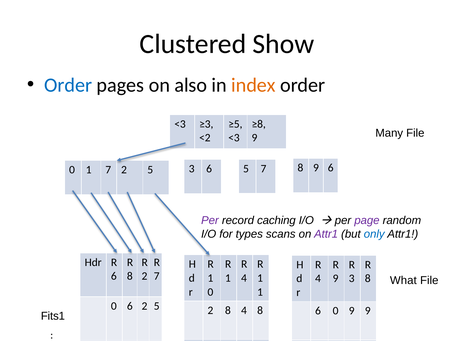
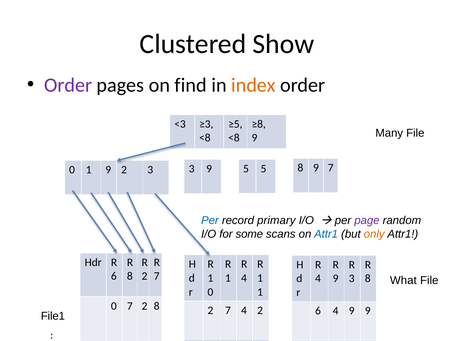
Order colour: blue -> purple (68, 85)
also: also -> find (191, 85)
<2: <2 -> <8 (205, 138)
<3: <3 -> <8 (234, 138)
9 6: 6 -> 7 (331, 167)
1 7: 7 -> 9 (108, 170)
5: 5 -> 3 (150, 170)
3 6: 6 -> 9 (209, 169)
5 7: 7 -> 5 (263, 168)
Per colour: purple -> blue (210, 220)
caching: caching -> primary (276, 220)
types: types -> some (249, 234)
Attr1 colour: purple -> blue (326, 234)
only colour: blue -> orange (374, 234)
0 6: 6 -> 7 (130, 306)
5: 5 -> 8 (157, 306)
2 8: 8 -> 7 (228, 310)
4 8: 8 -> 2 (260, 310)
6 0: 0 -> 4 (336, 310)
Fits1: Fits1 -> File1 (53, 316)
